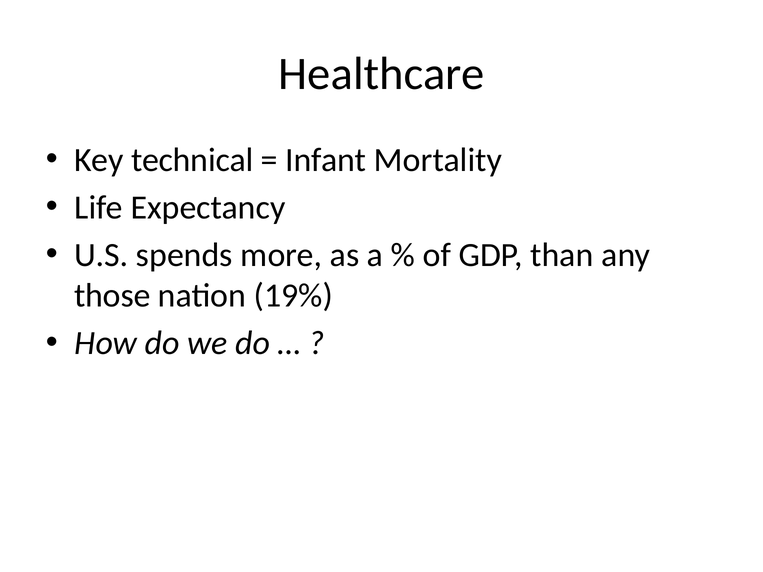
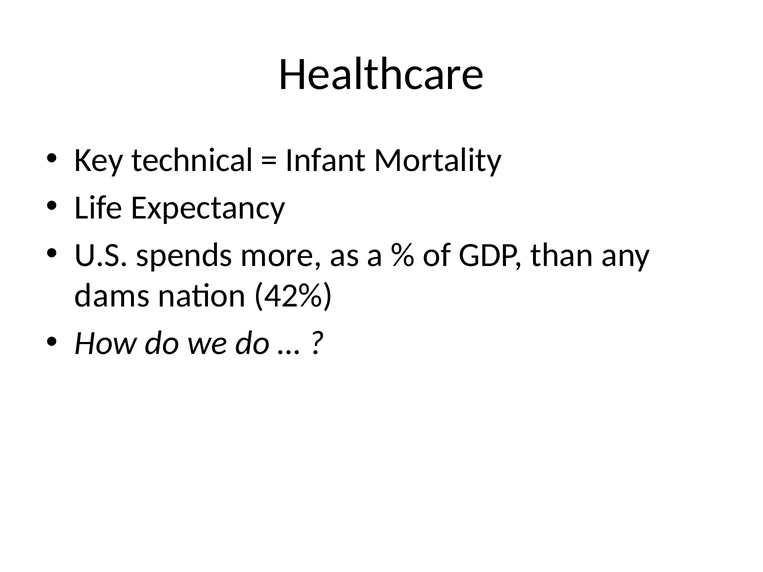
those: those -> dams (112, 296)
19%: 19% -> 42% (293, 296)
